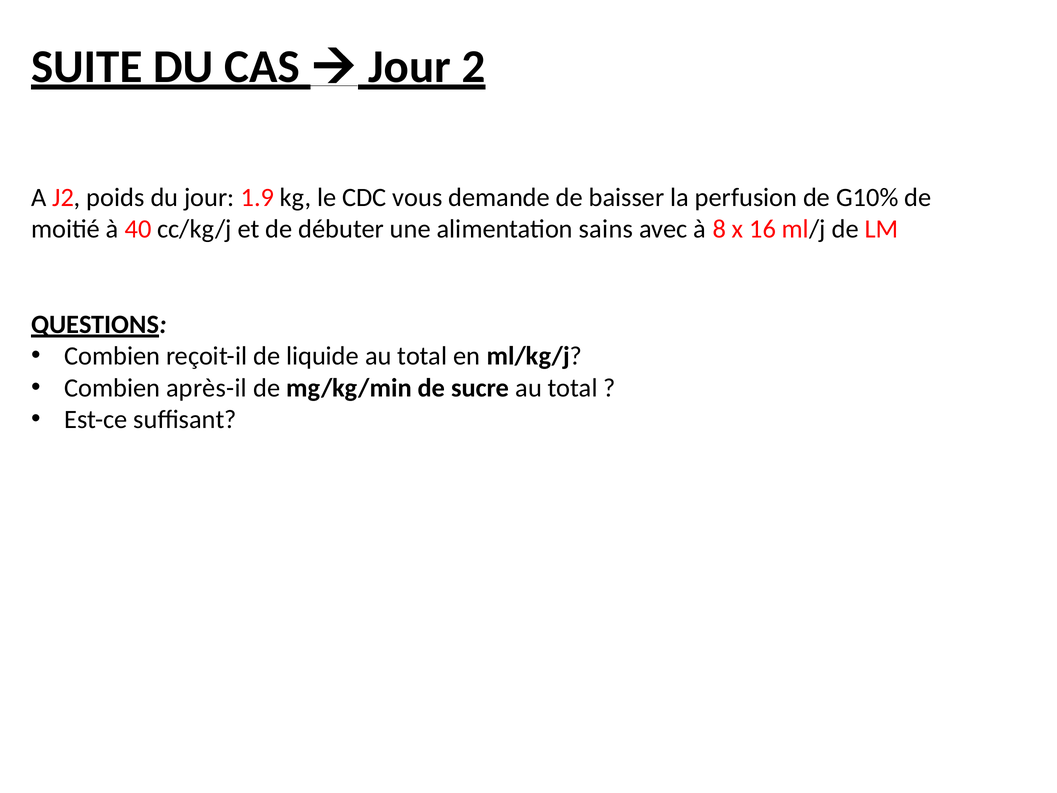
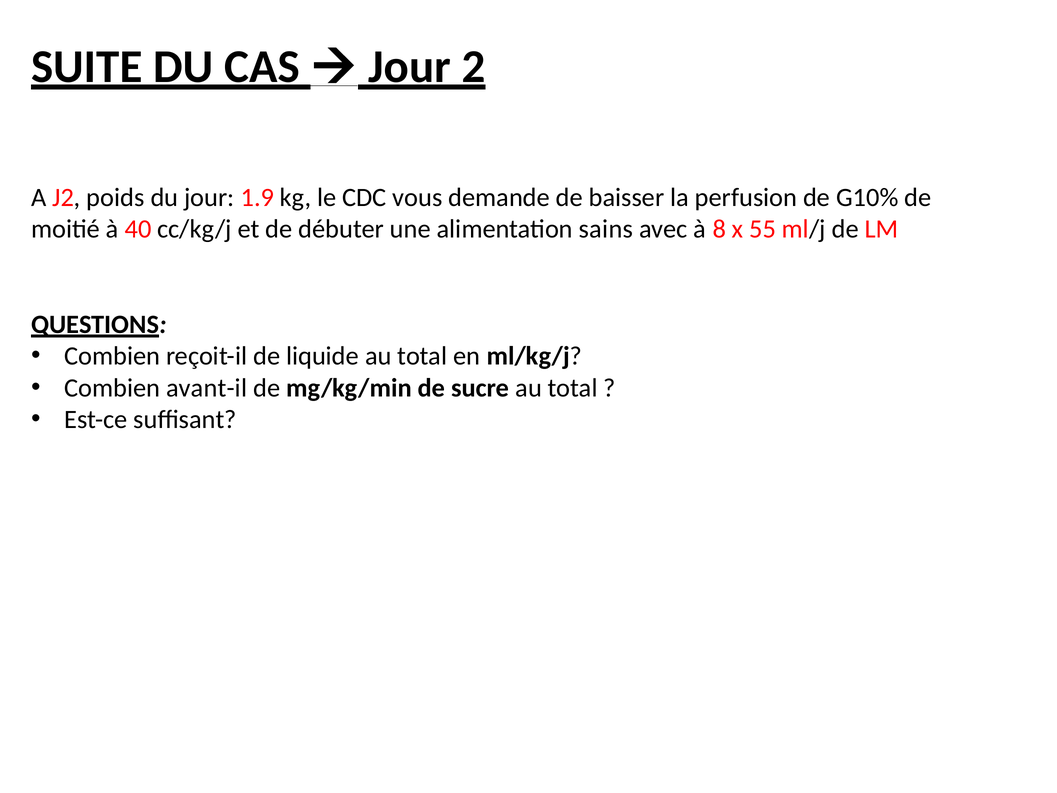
16: 16 -> 55 (763, 229)
après-il: après-il -> avant-il (207, 388)
